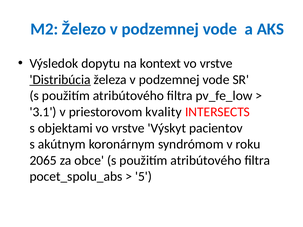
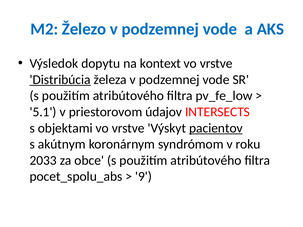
3.1: 3.1 -> 5.1 (43, 112)
kvality: kvality -> údajov (164, 112)
pacientov underline: none -> present (216, 128)
2065: 2065 -> 2033 (43, 161)
5: 5 -> 9 (144, 177)
